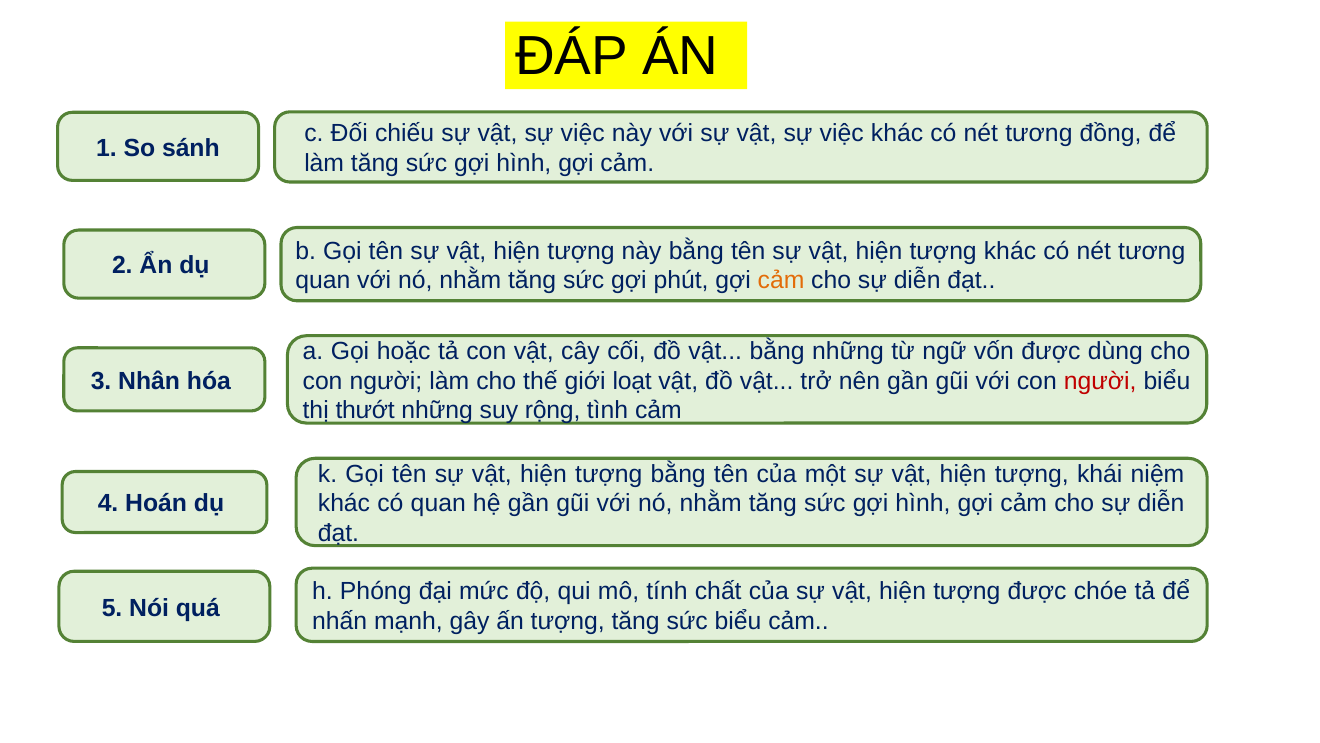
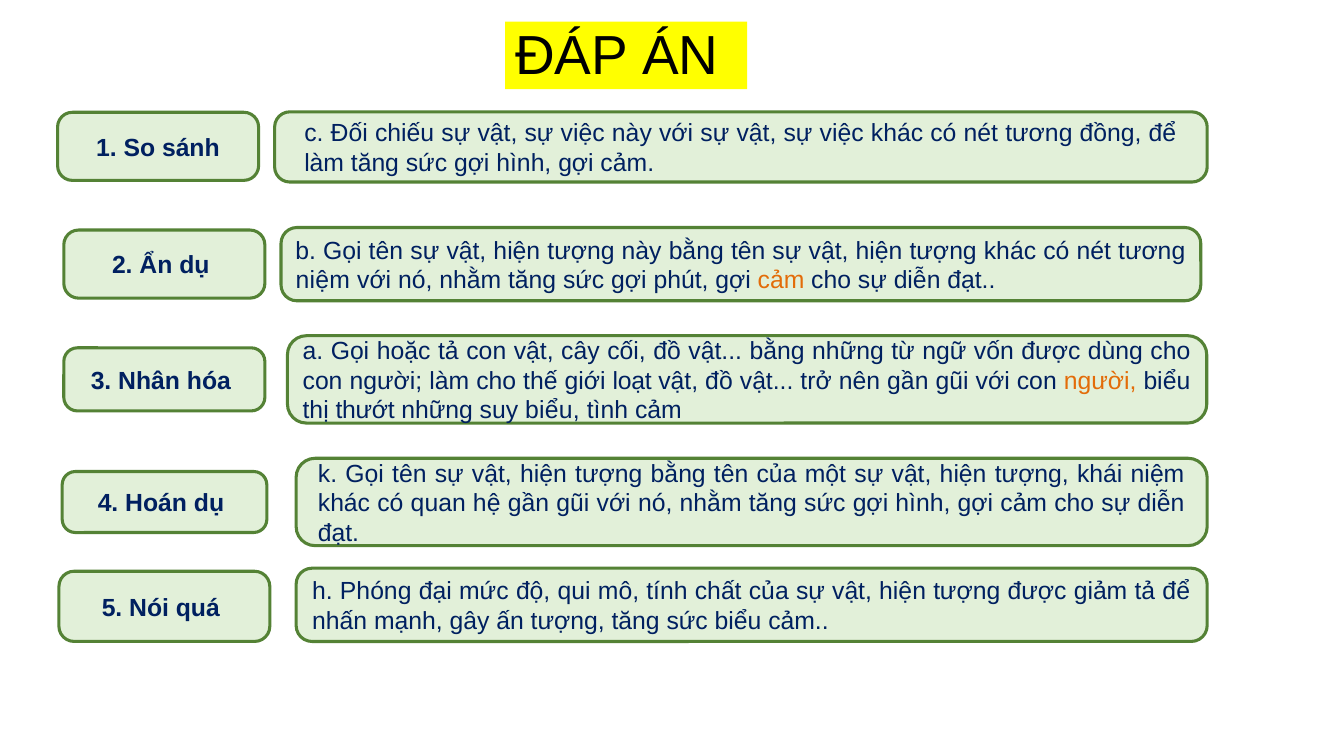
quan: quan -> niệm (323, 281)
người colour: red -> orange (1100, 381)
suy rộng: rộng -> biểu (552, 411)
chóe: chóe -> giảm (1101, 591)
